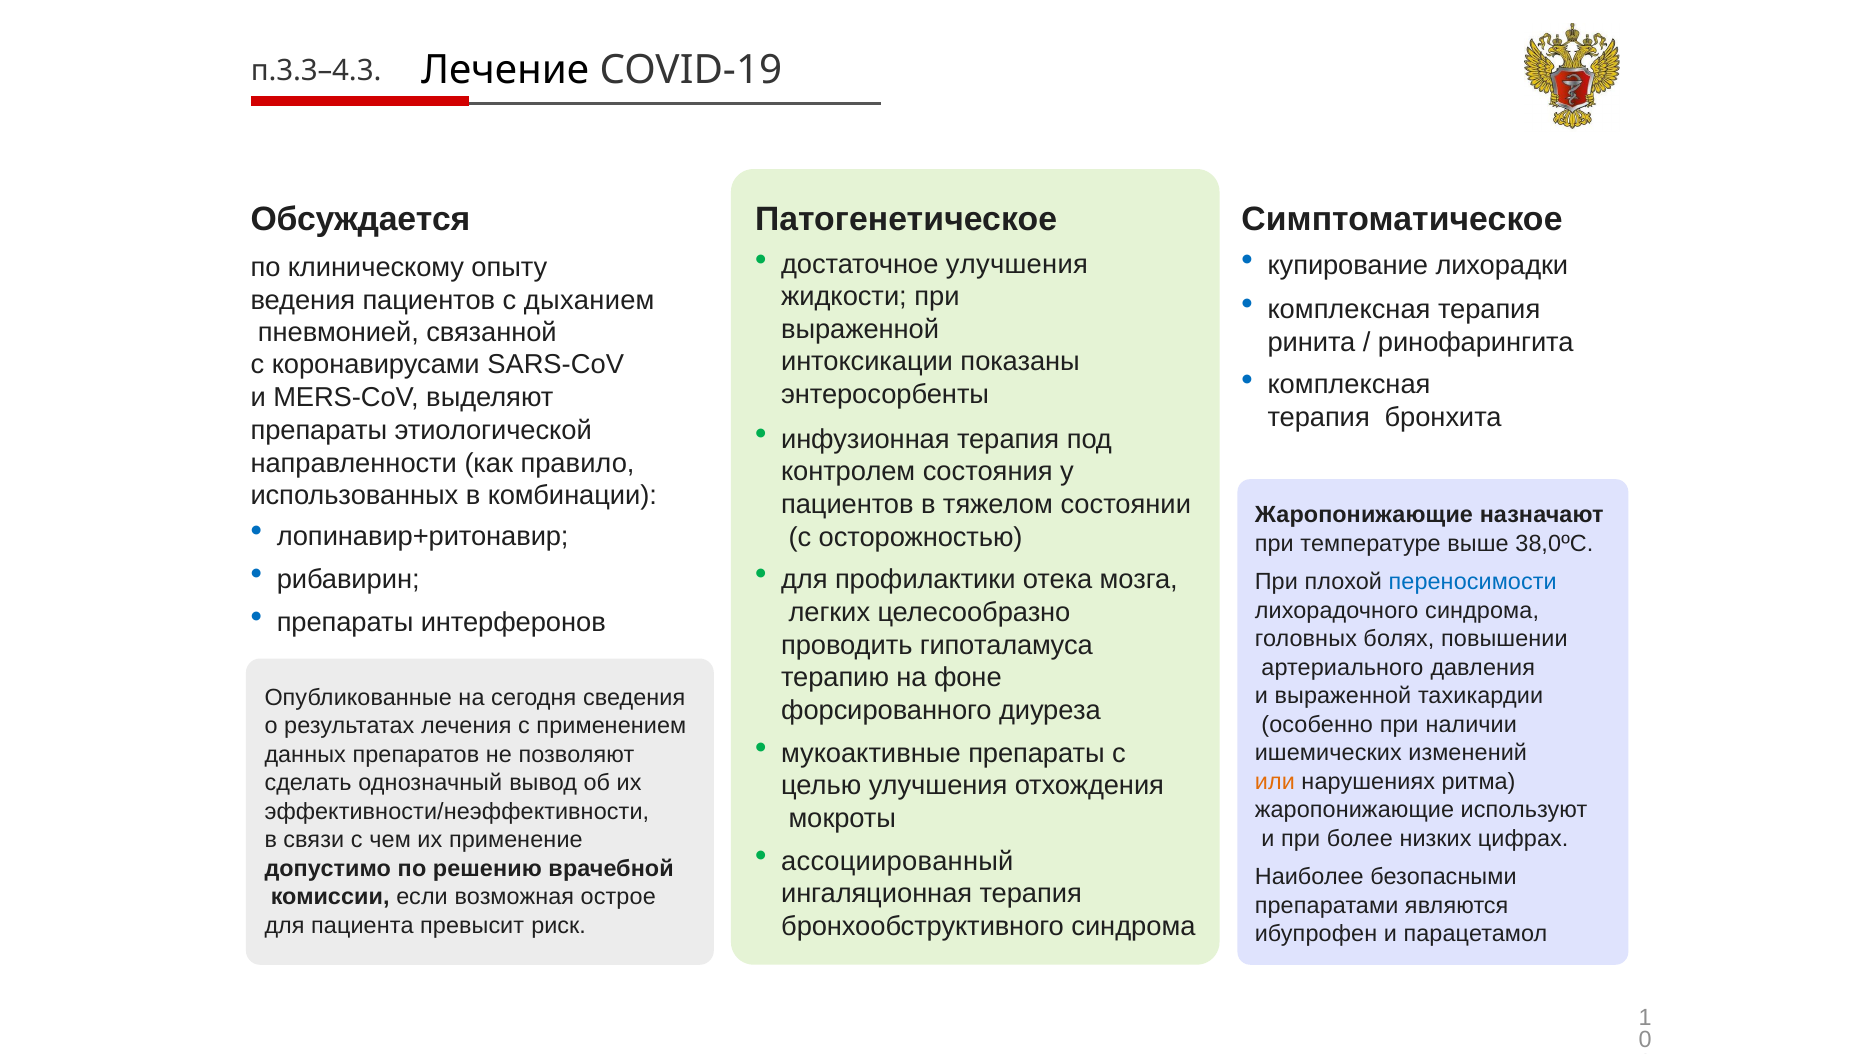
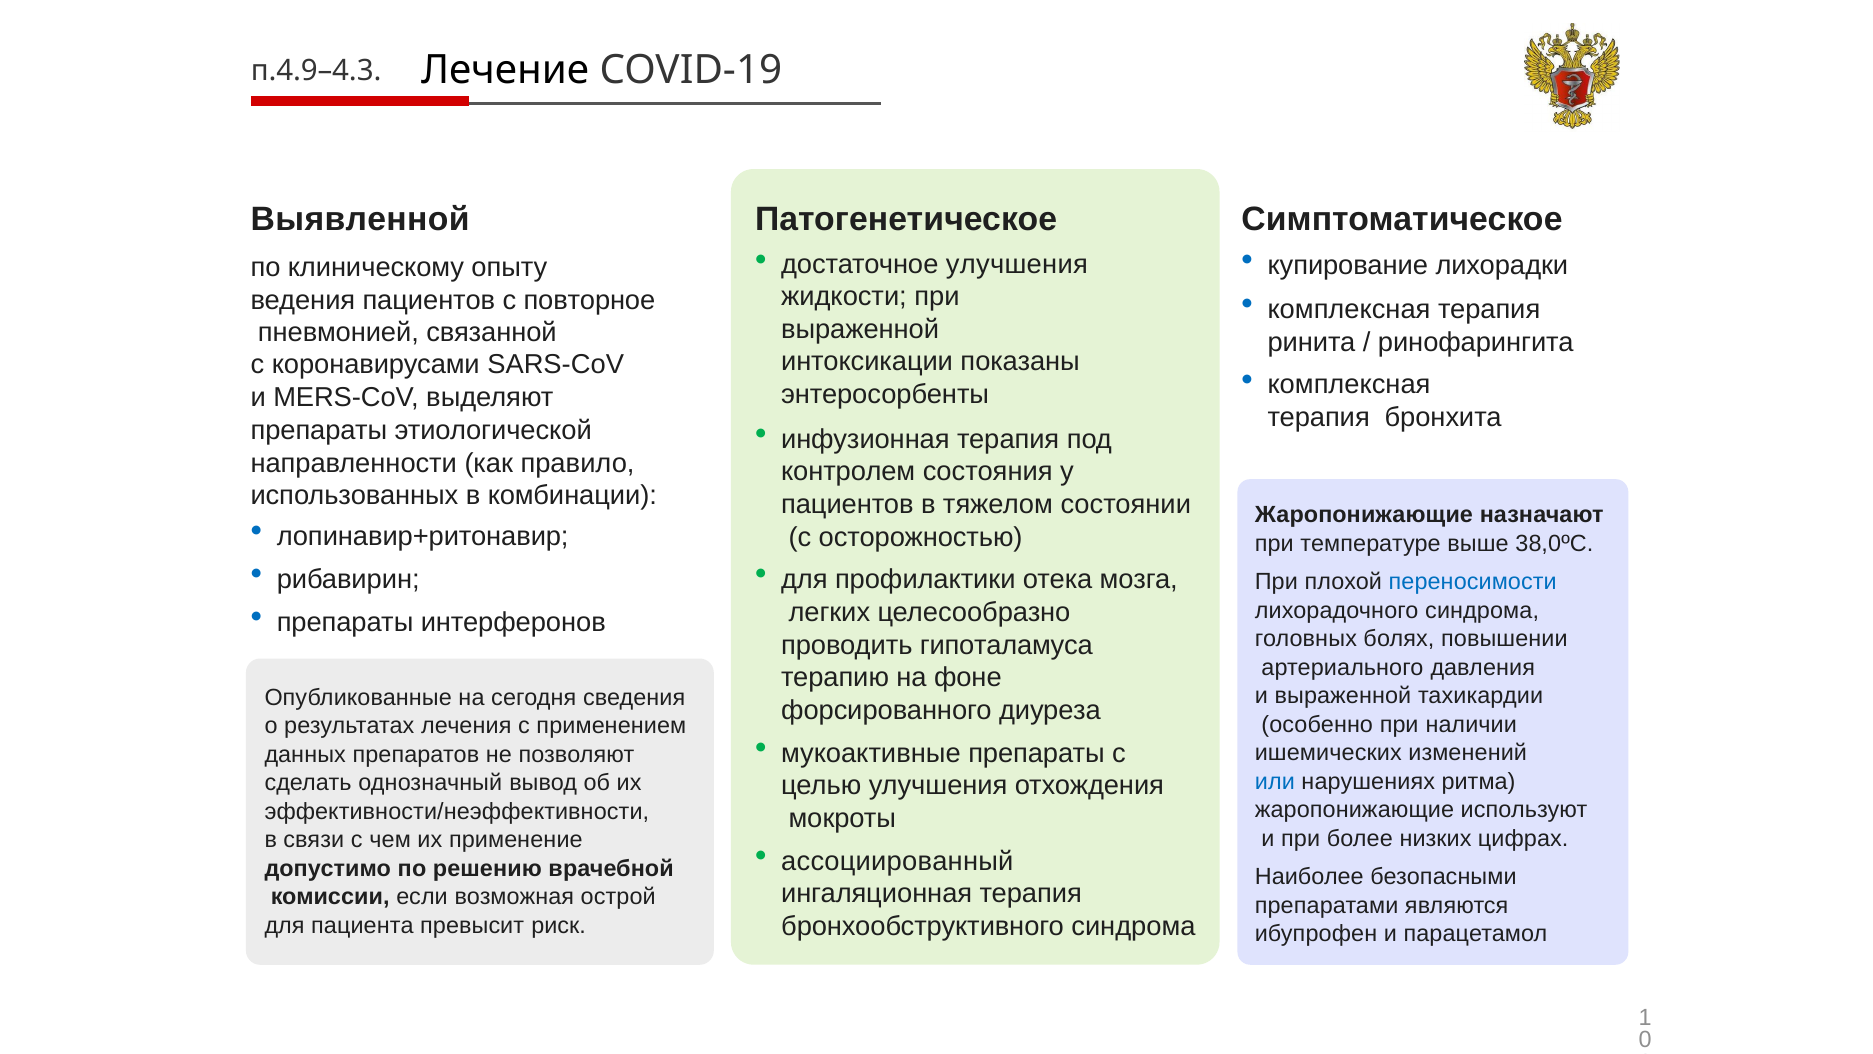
п.3.3–4.3: п.3.3–4.3 -> п.4.9–4.3 (316, 71)
Обсуждается: Обсуждается -> Выявленной (360, 220)
дыханием: дыханием -> повторное (589, 300)
или colour: orange -> blue (1275, 781)
острое: острое -> острой (618, 897)
